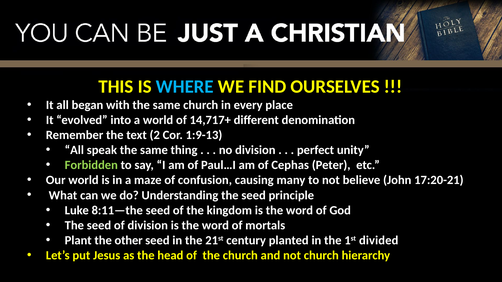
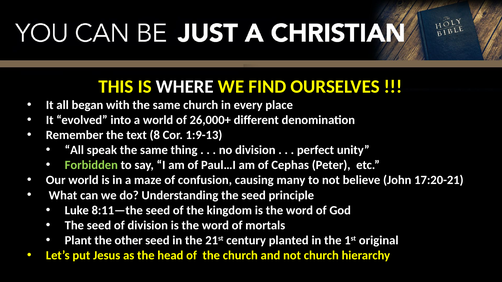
WHERE colour: light blue -> white (185, 87)
14,717+: 14,717+ -> 26,000+ (210, 120)
2: 2 -> 8 (155, 135)
divided: divided -> original (379, 241)
